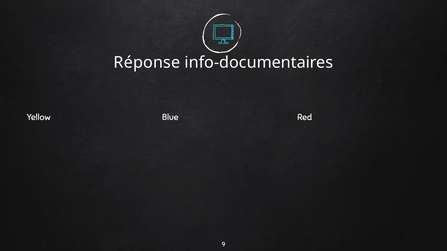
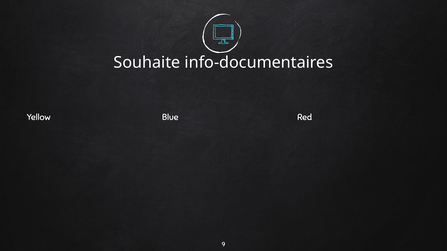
Réponse: Réponse -> Souhaite (147, 63)
